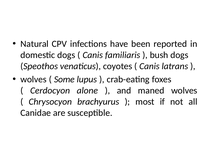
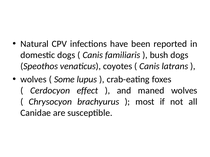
alone: alone -> effect (87, 91)
